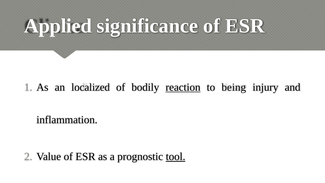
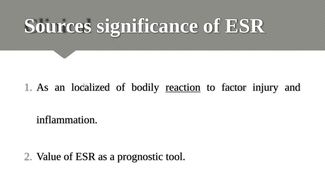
Applied: Applied -> Sources (58, 26)
being: being -> factor (234, 87)
tool underline: present -> none (176, 157)
